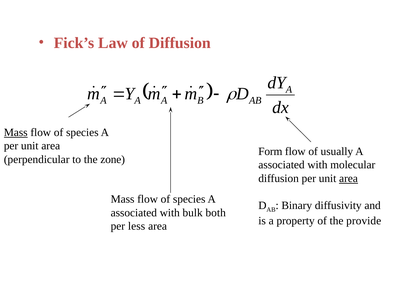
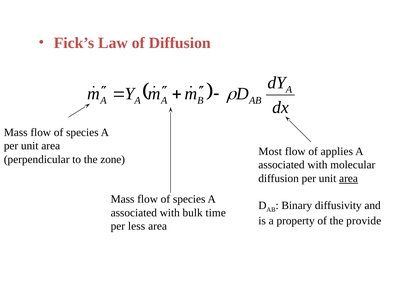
Mass underline: present -> none (16, 133)
Form: Form -> Most (270, 152)
usually: usually -> applies (337, 152)
both: both -> time (216, 213)
